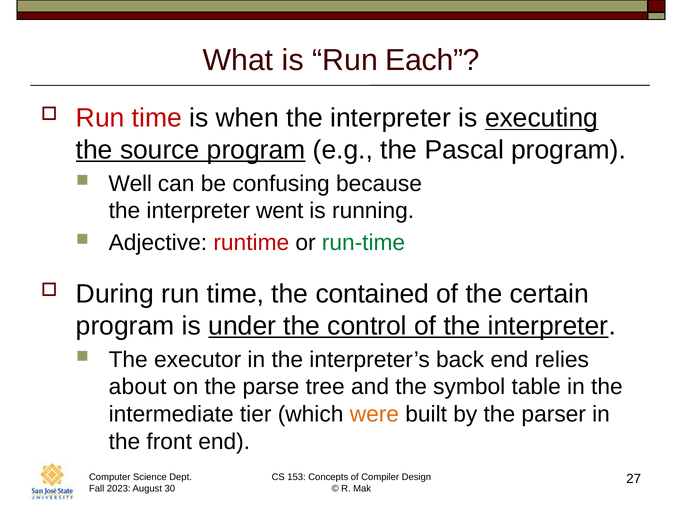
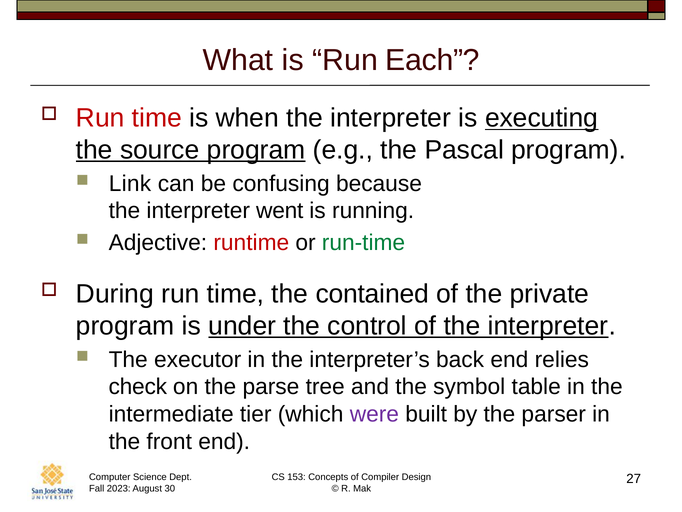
Well: Well -> Link (130, 183)
certain: certain -> private (549, 294)
about: about -> check (138, 387)
were colour: orange -> purple (374, 414)
